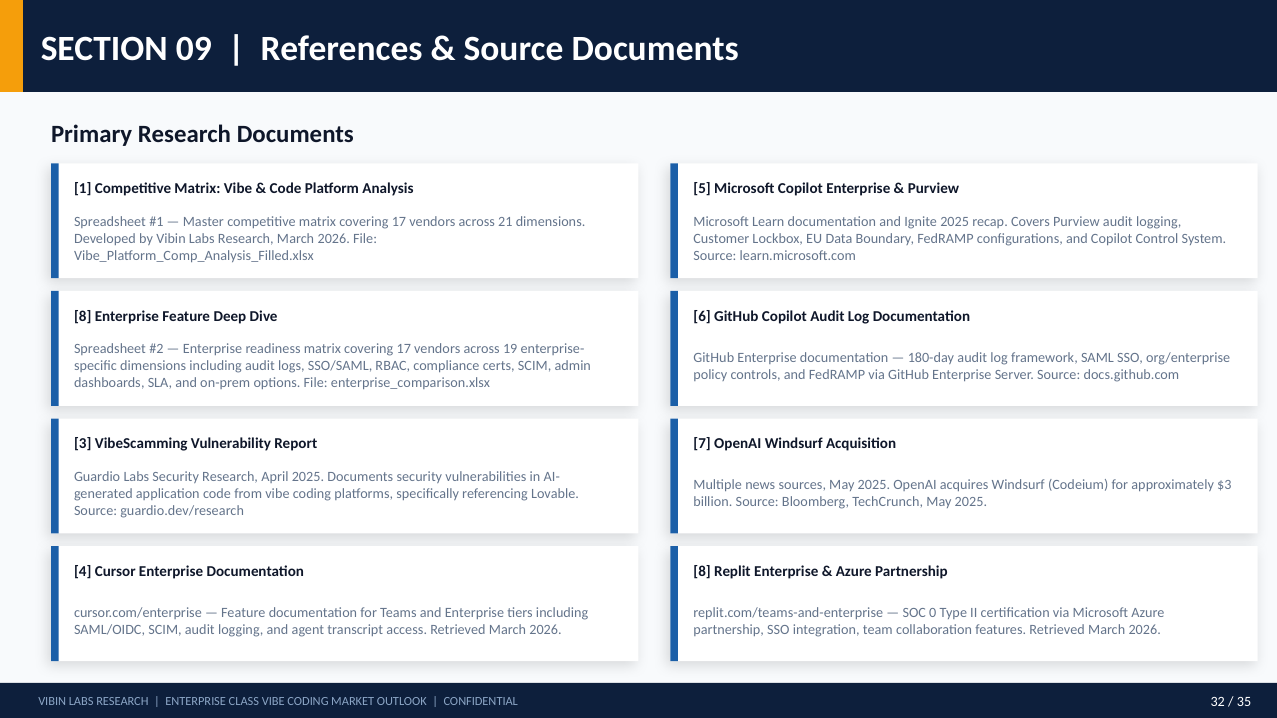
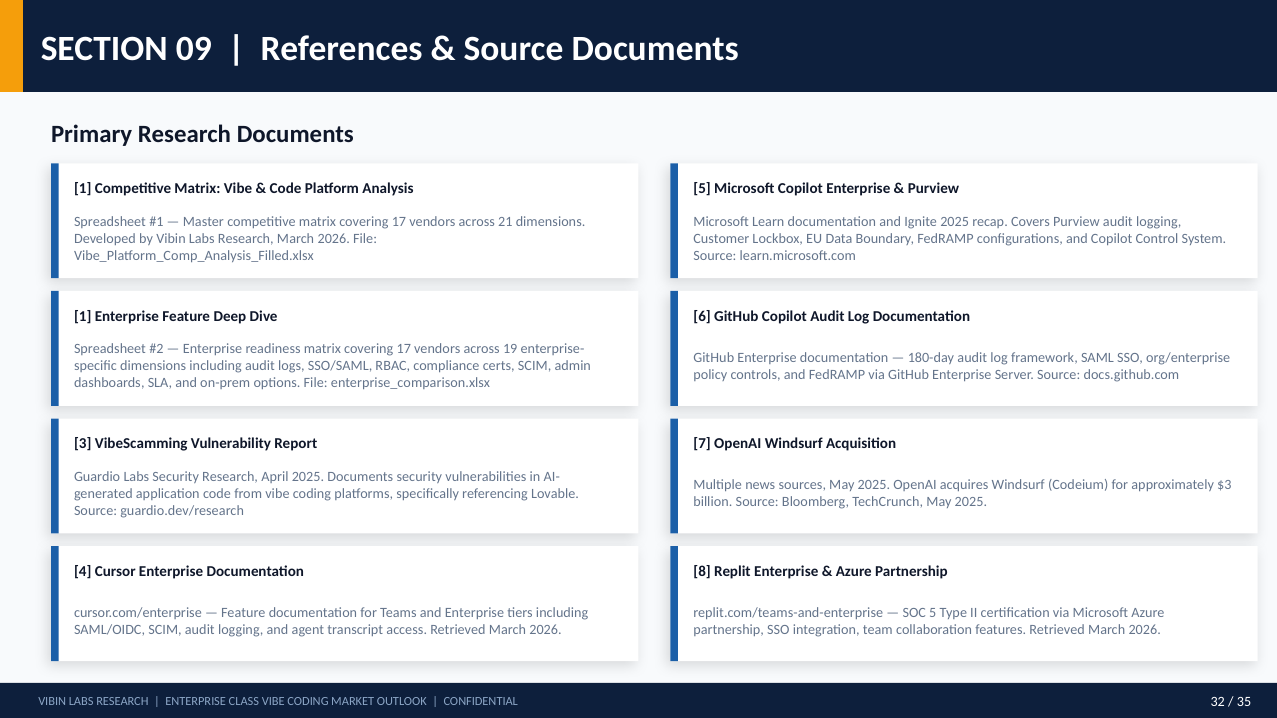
8: 8 -> 1 (83, 316)
SOC 0: 0 -> 5 (933, 613)
